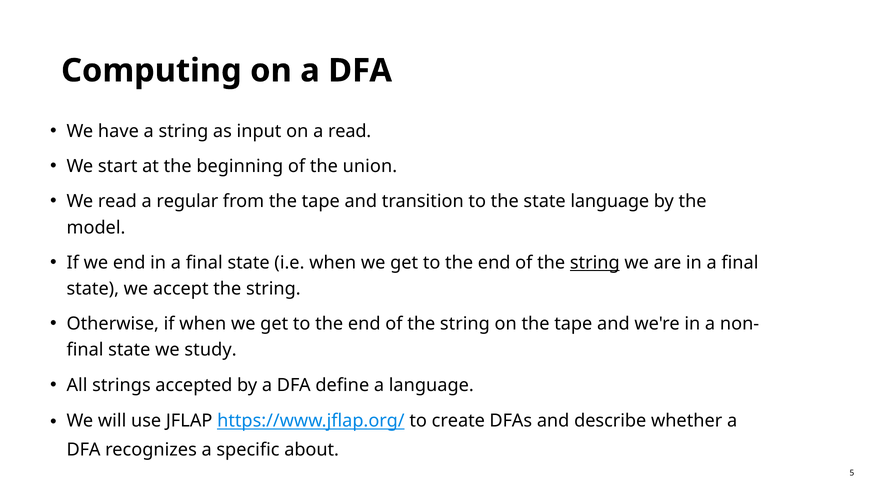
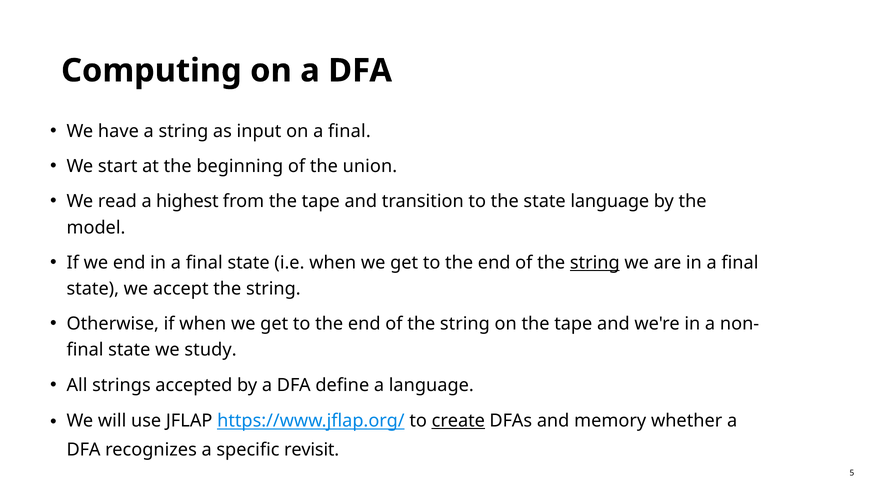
on a read: read -> final (349, 131)
regular: regular -> highest (187, 202)
create underline: none -> present (458, 421)
describe: describe -> memory (610, 421)
about: about -> revisit (312, 450)
